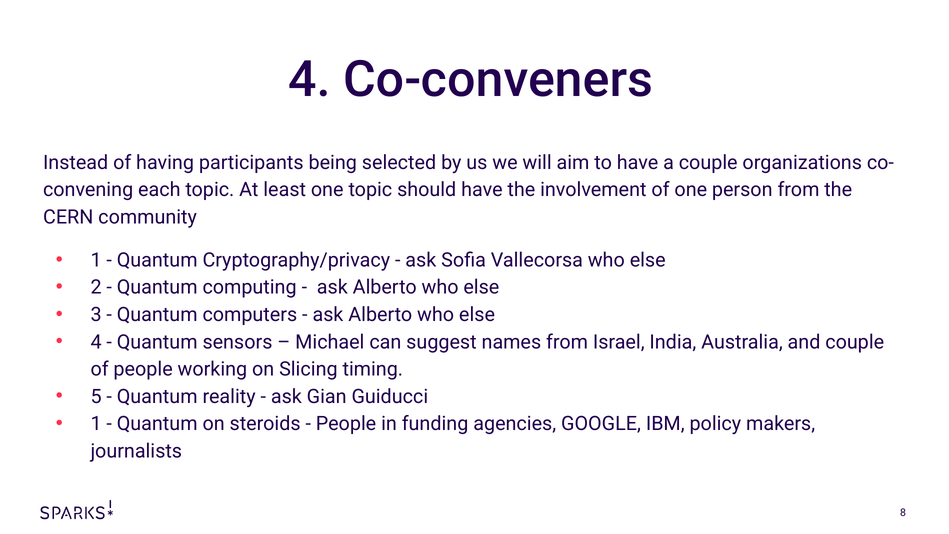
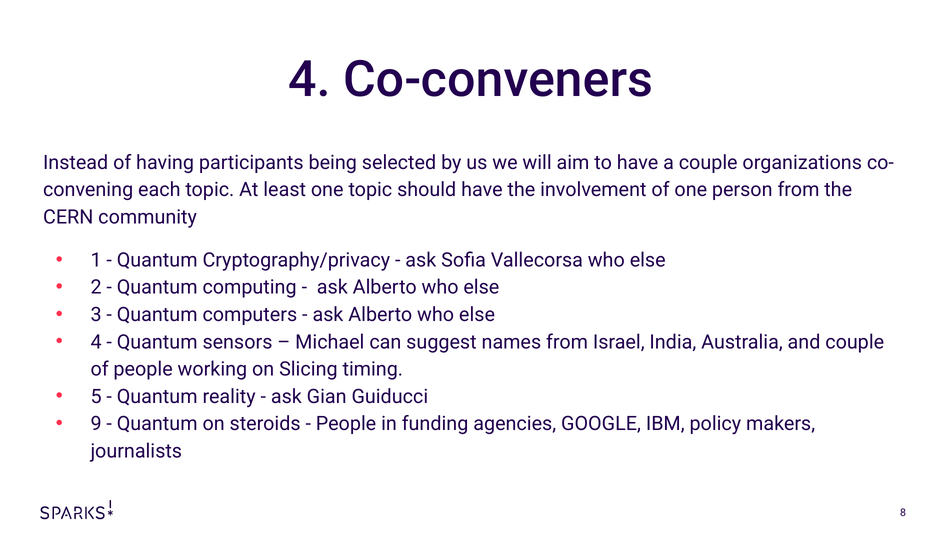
1: 1 -> 9 (96, 424)
